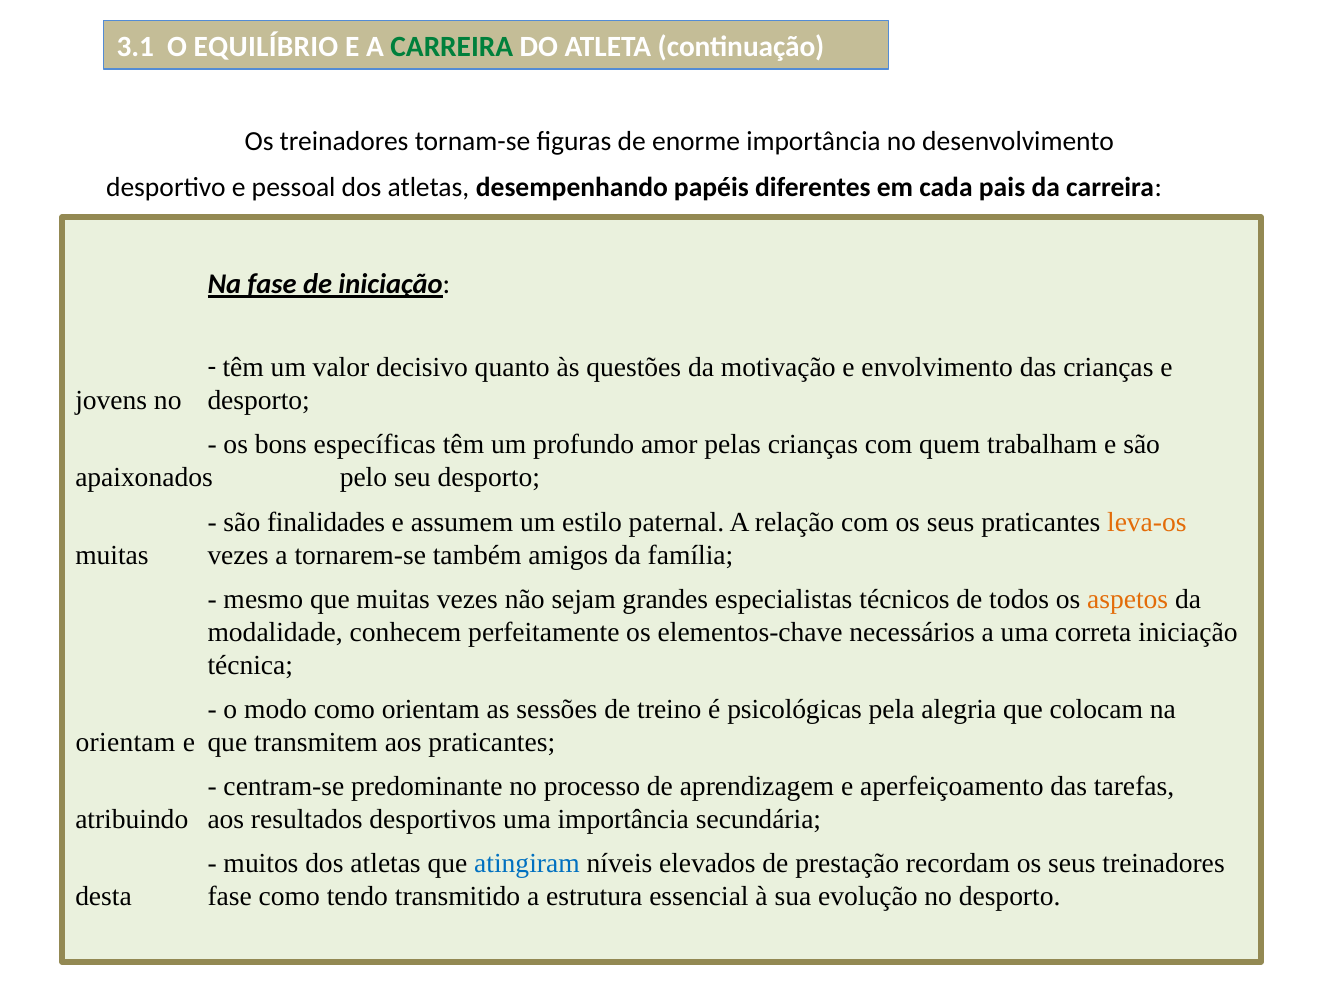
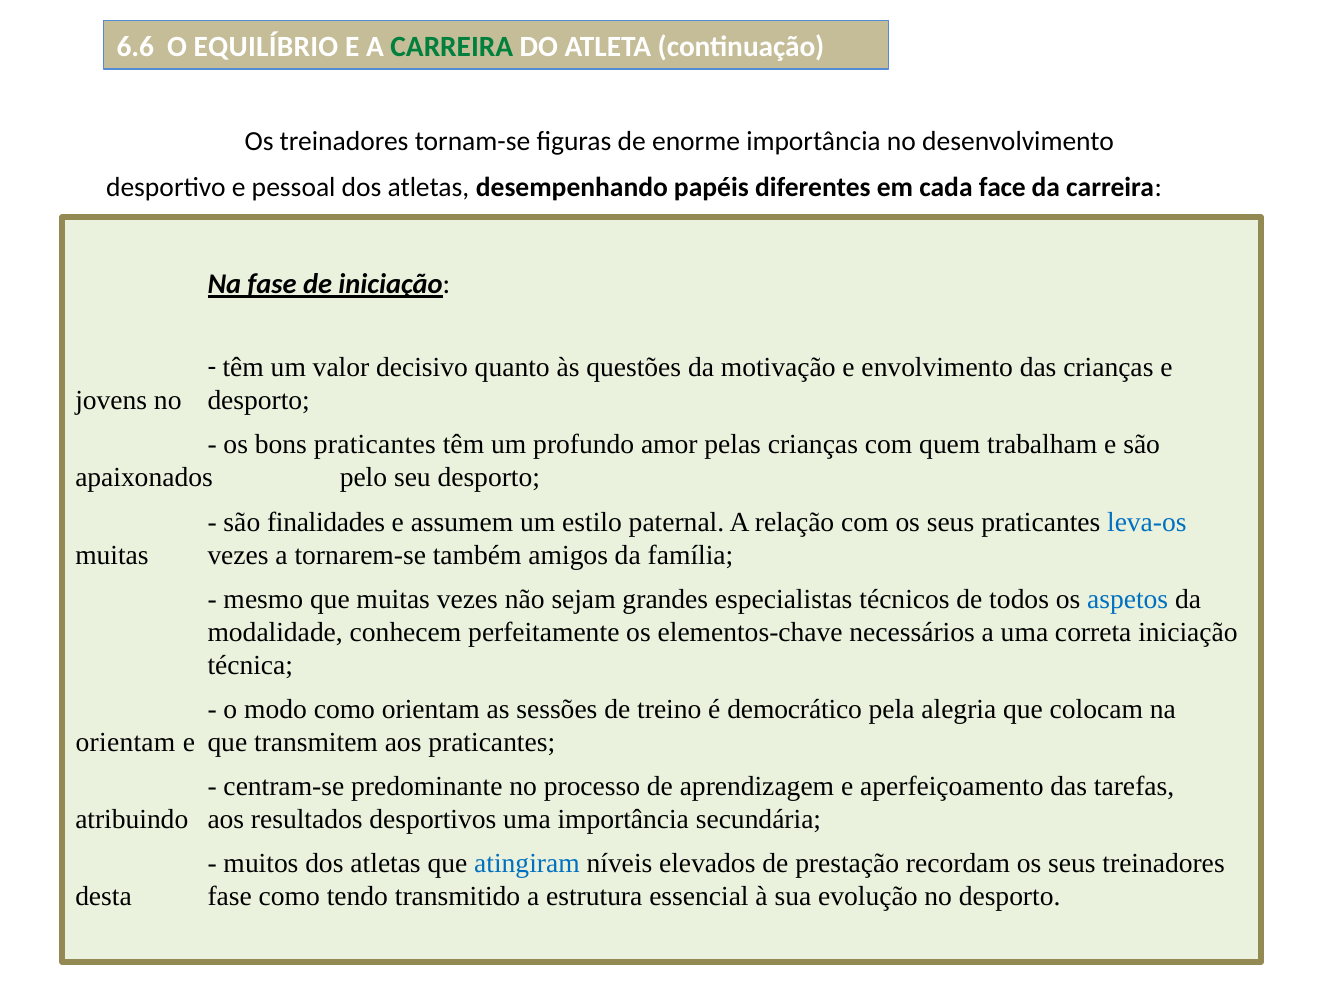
3.1: 3.1 -> 6.6 (135, 47)
pais: pais -> face (1002, 188)
bons específicas: específicas -> praticantes (375, 445)
leva-os colour: orange -> blue (1147, 522)
aspetos colour: orange -> blue (1128, 599)
psicológicas: psicológicas -> democrático (795, 710)
